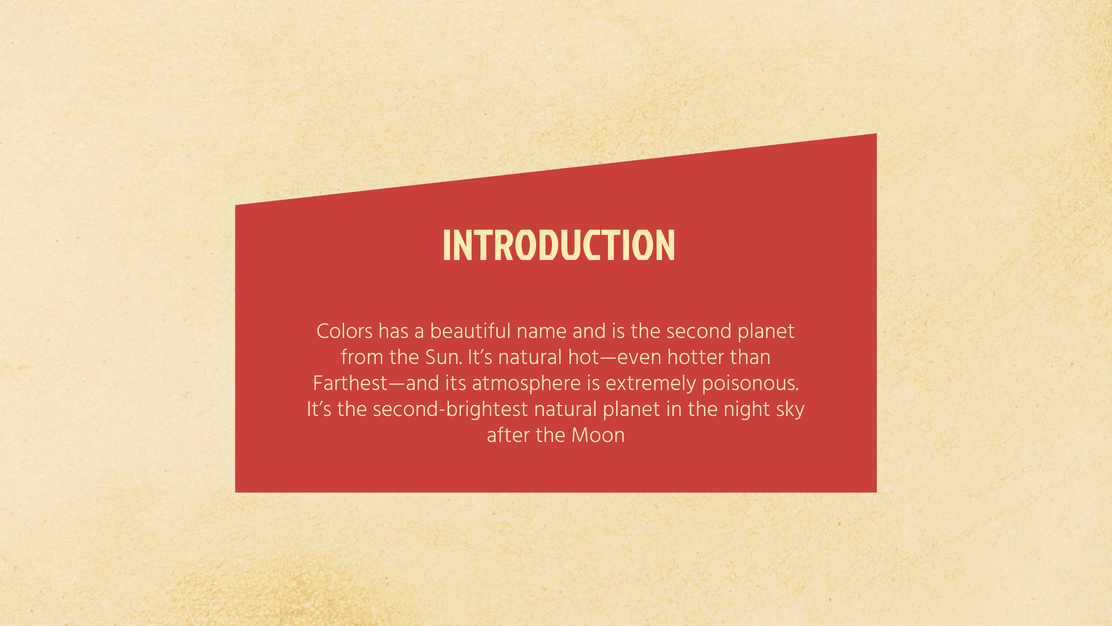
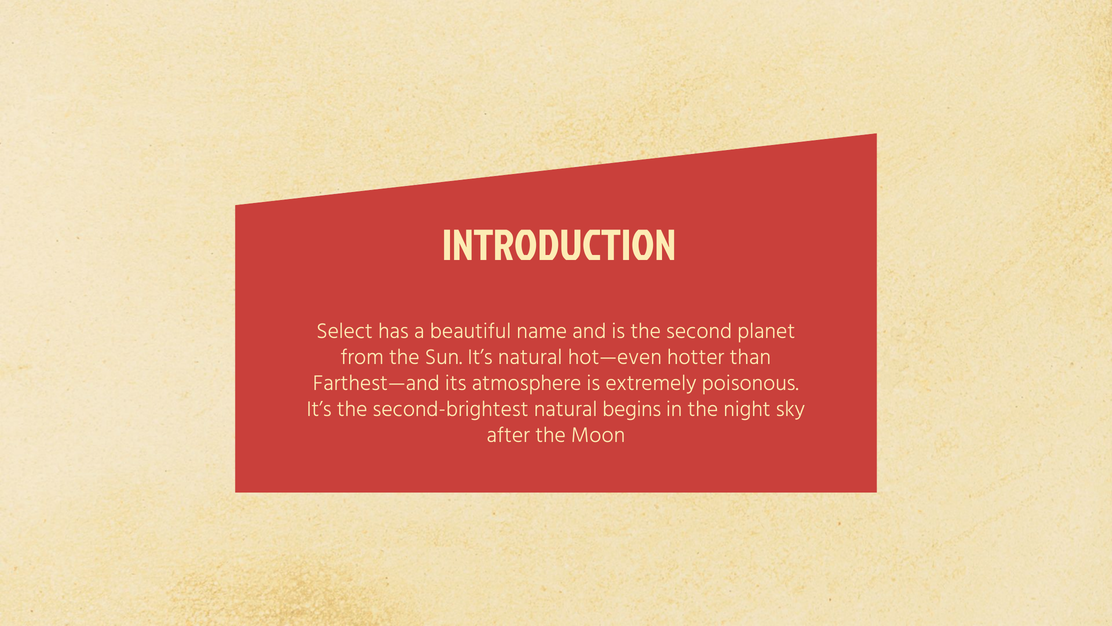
Colors: Colors -> Select (345, 331)
natural planet: planet -> begins (632, 409)
